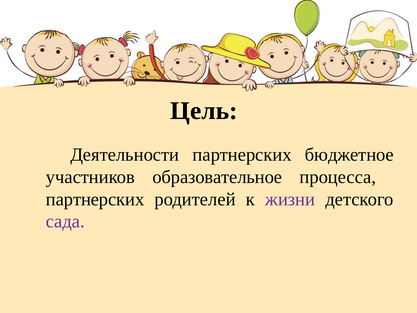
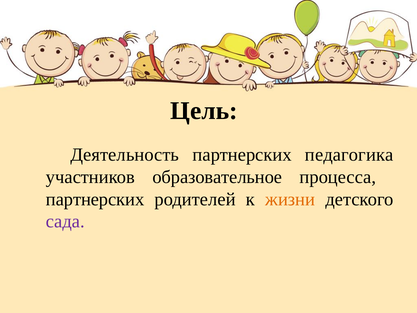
Деятельности: Деятельности -> Деятельность (125, 155)
бюджетное: бюджетное -> педагогика (349, 155)
жизни colour: purple -> orange (290, 199)
